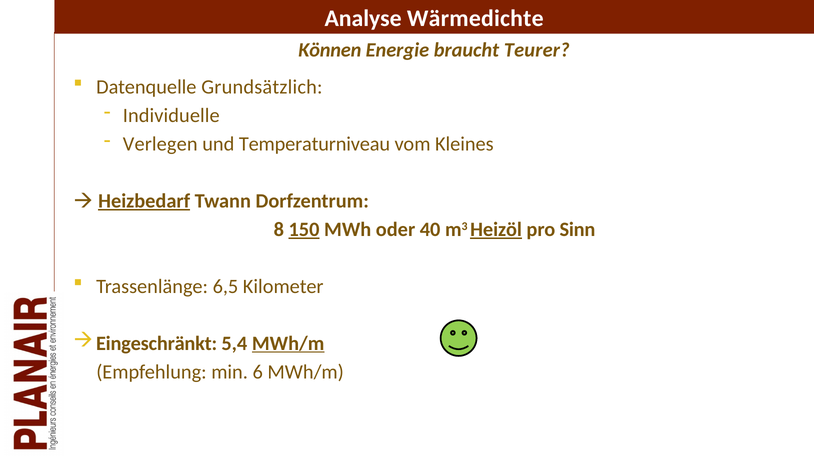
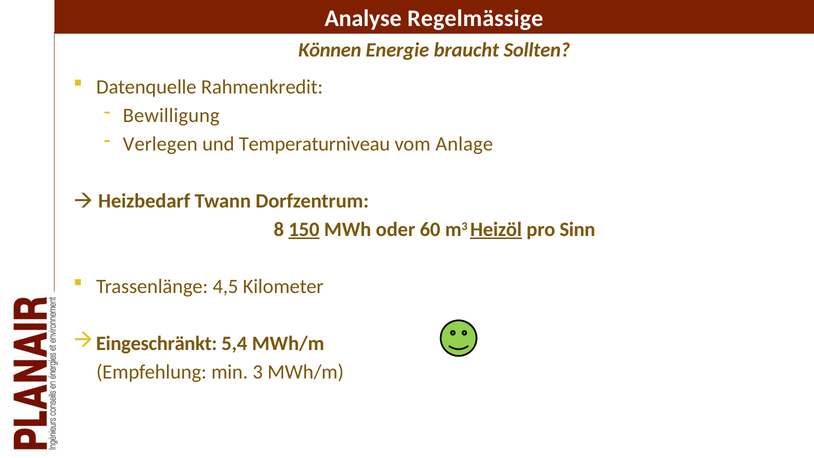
Wärmedichte: Wärmedichte -> Regelmässige (475, 18)
Teurer: Teurer -> Sollten (537, 50)
Grundsätzlich: Grundsätzlich -> Rahmenkredit (262, 87)
Individuelle: Individuelle -> Bewilligung (171, 115)
Kleines: Kleines -> Anlage (464, 144)
Heizbedarf underline: present -> none (144, 201)
40: 40 -> 60 (430, 229)
6,5: 6,5 -> 4,5 (225, 286)
MWh/m underline: present -> none (288, 343)
6: 6 -> 3 (258, 372)
